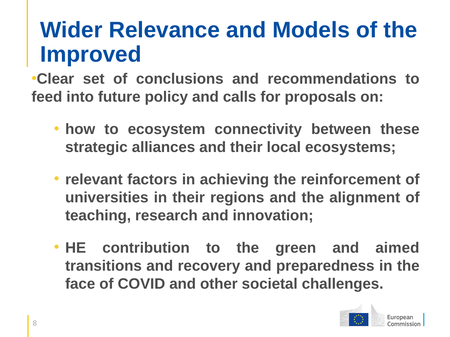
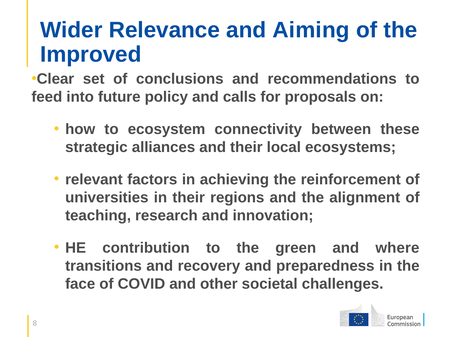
Models: Models -> Aiming (311, 30)
aimed: aimed -> where (397, 248)
